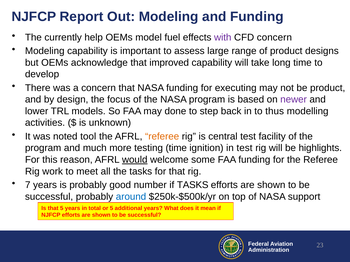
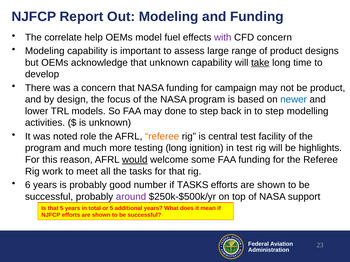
currently: currently -> correlate (63, 37)
that improved: improved -> unknown (169, 63)
take underline: none -> present (260, 63)
executing: executing -> campaign (236, 88)
newer colour: purple -> blue (294, 100)
in to thus: thus -> step (275, 111)
tool: tool -> role (88, 137)
testing time: time -> long (176, 148)
7: 7 -> 6 (28, 185)
around colour: blue -> purple (131, 197)
